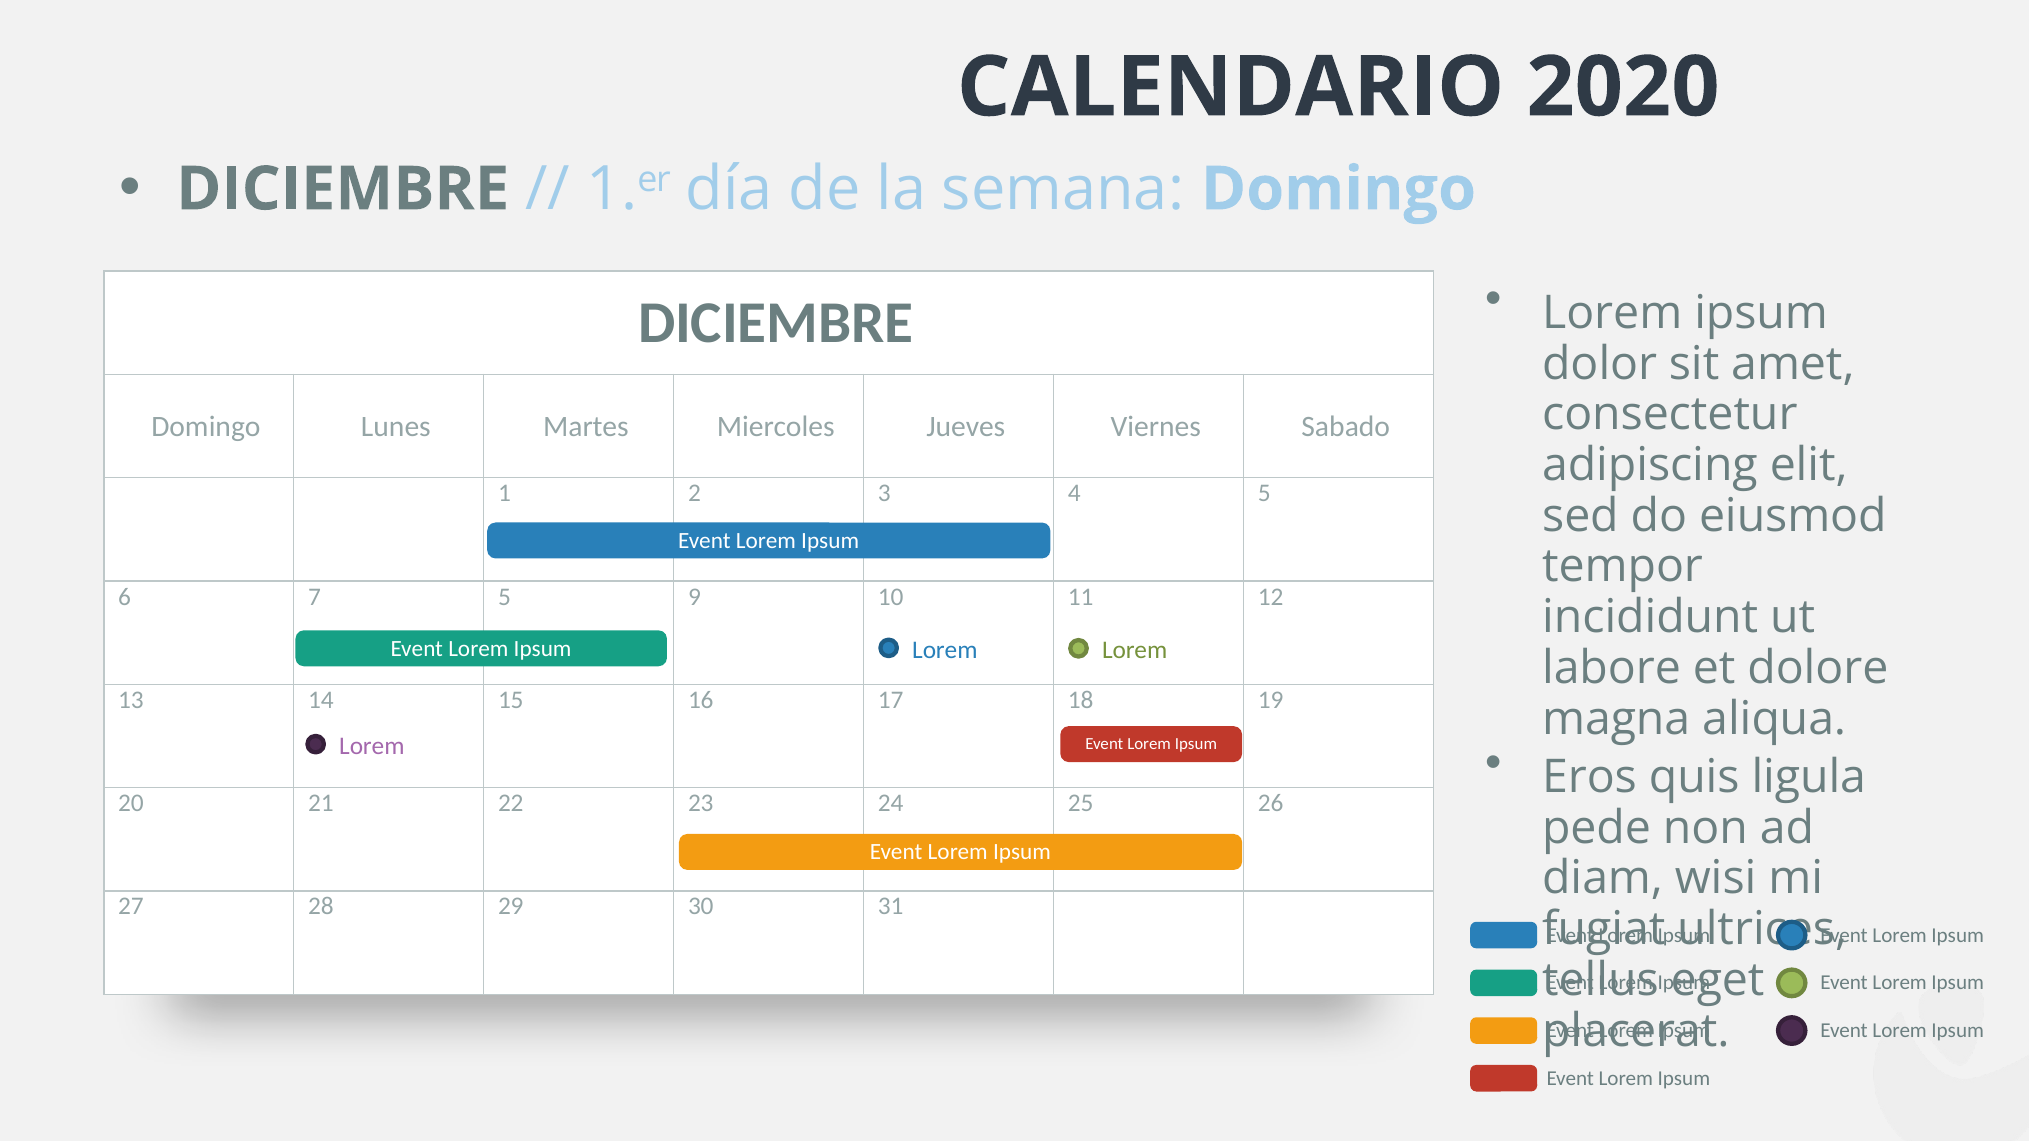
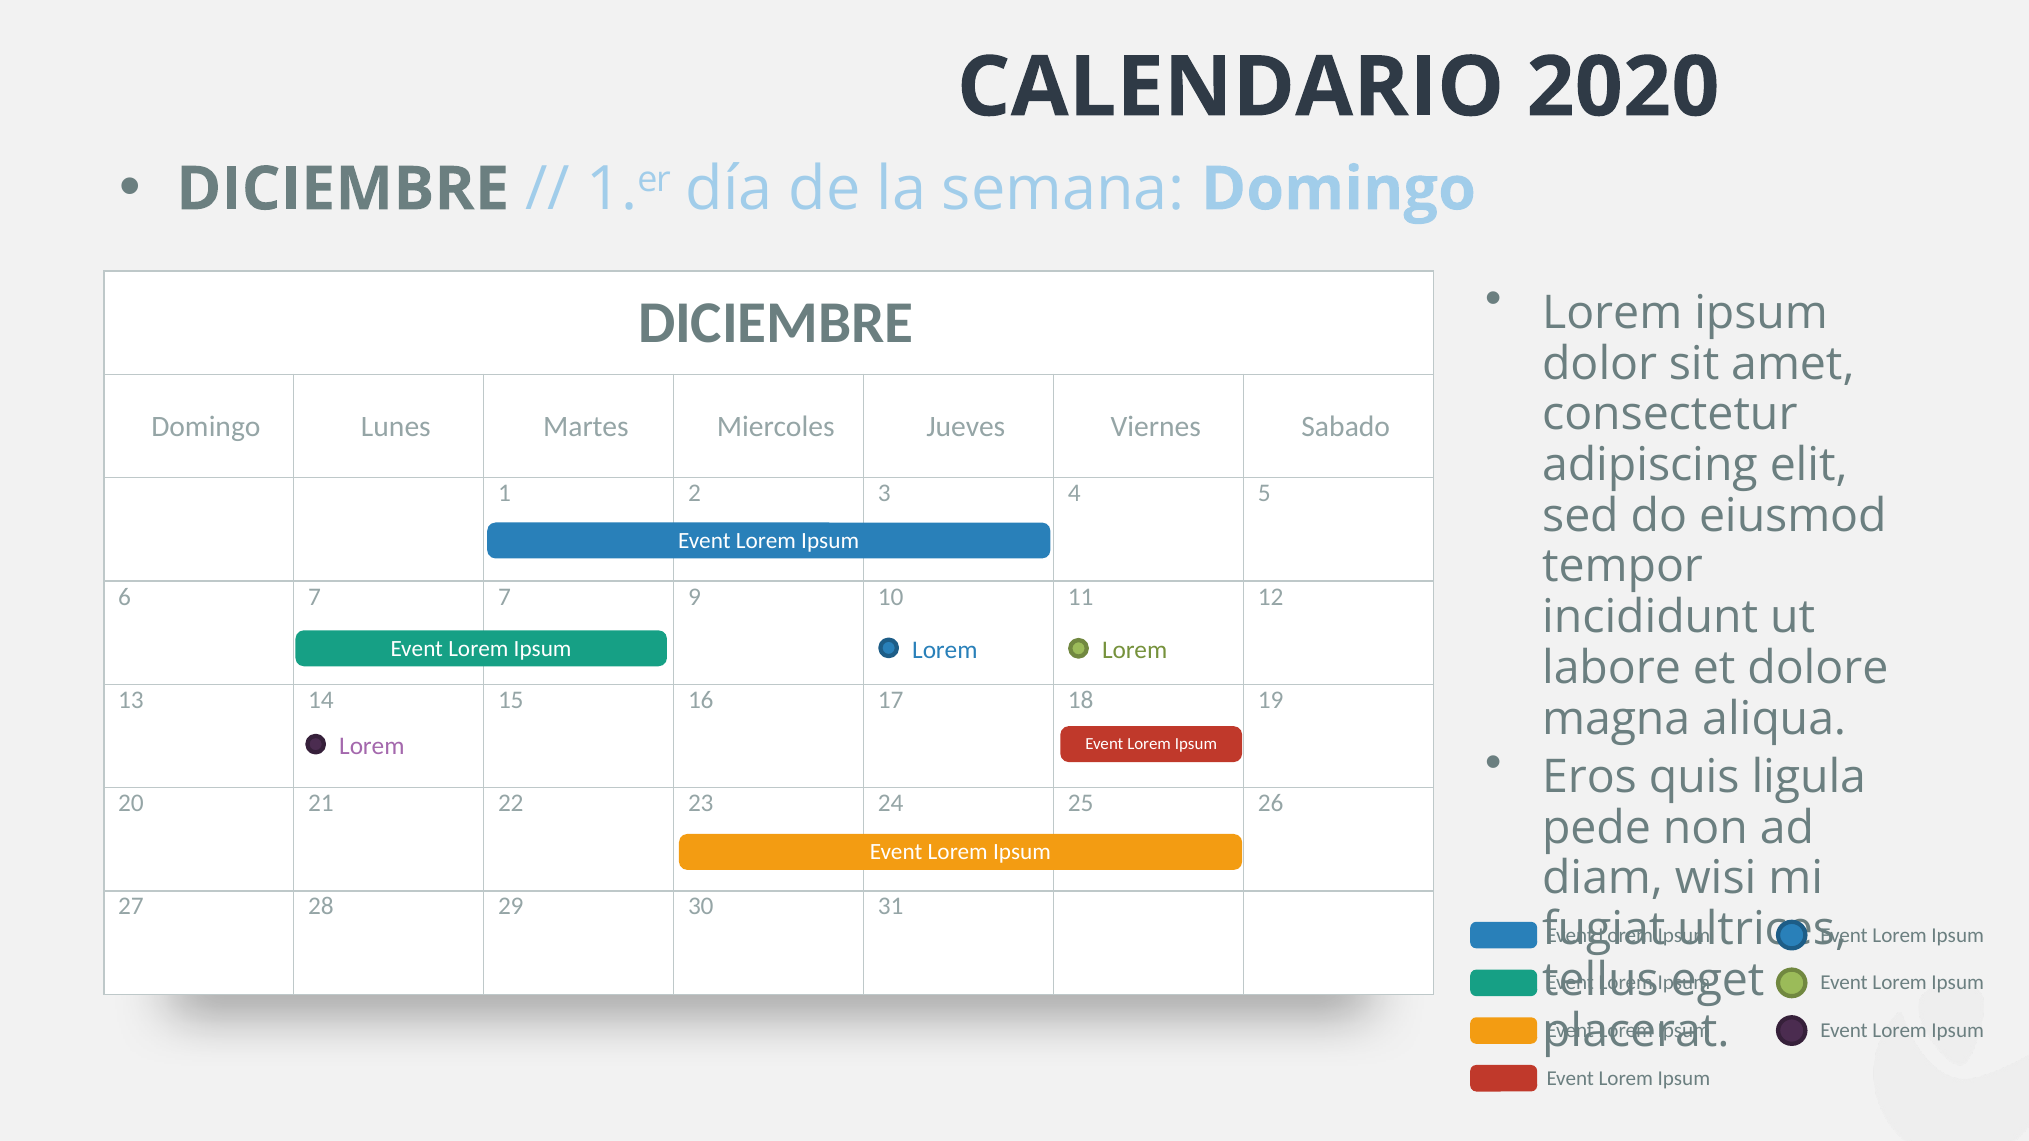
7 5: 5 -> 7 (504, 597)
